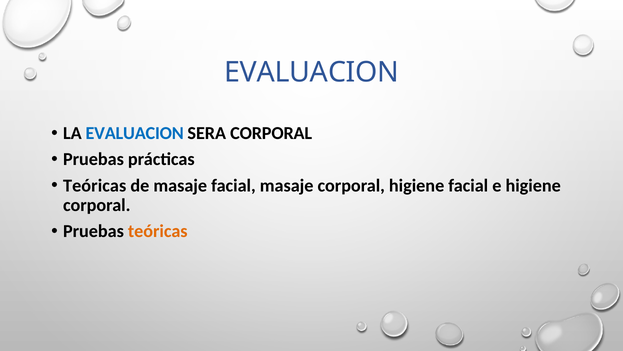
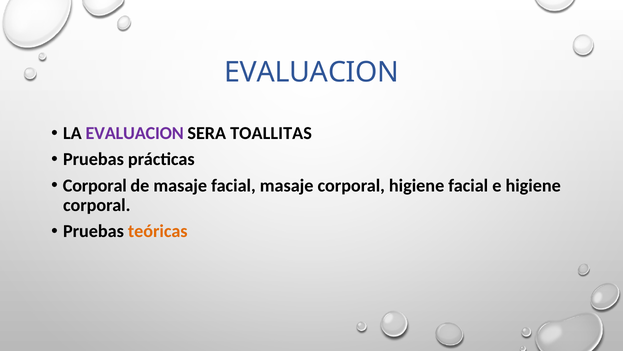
EVALUACION colour: blue -> purple (135, 133)
SERA CORPORAL: CORPORAL -> TOALLITAS (271, 133)
Teóricas: Teóricas -> Corporal (95, 185)
